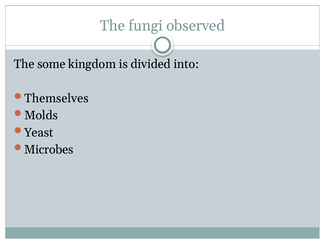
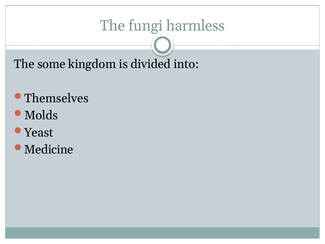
observed: observed -> harmless (196, 26)
Microbes: Microbes -> Medicine (49, 149)
